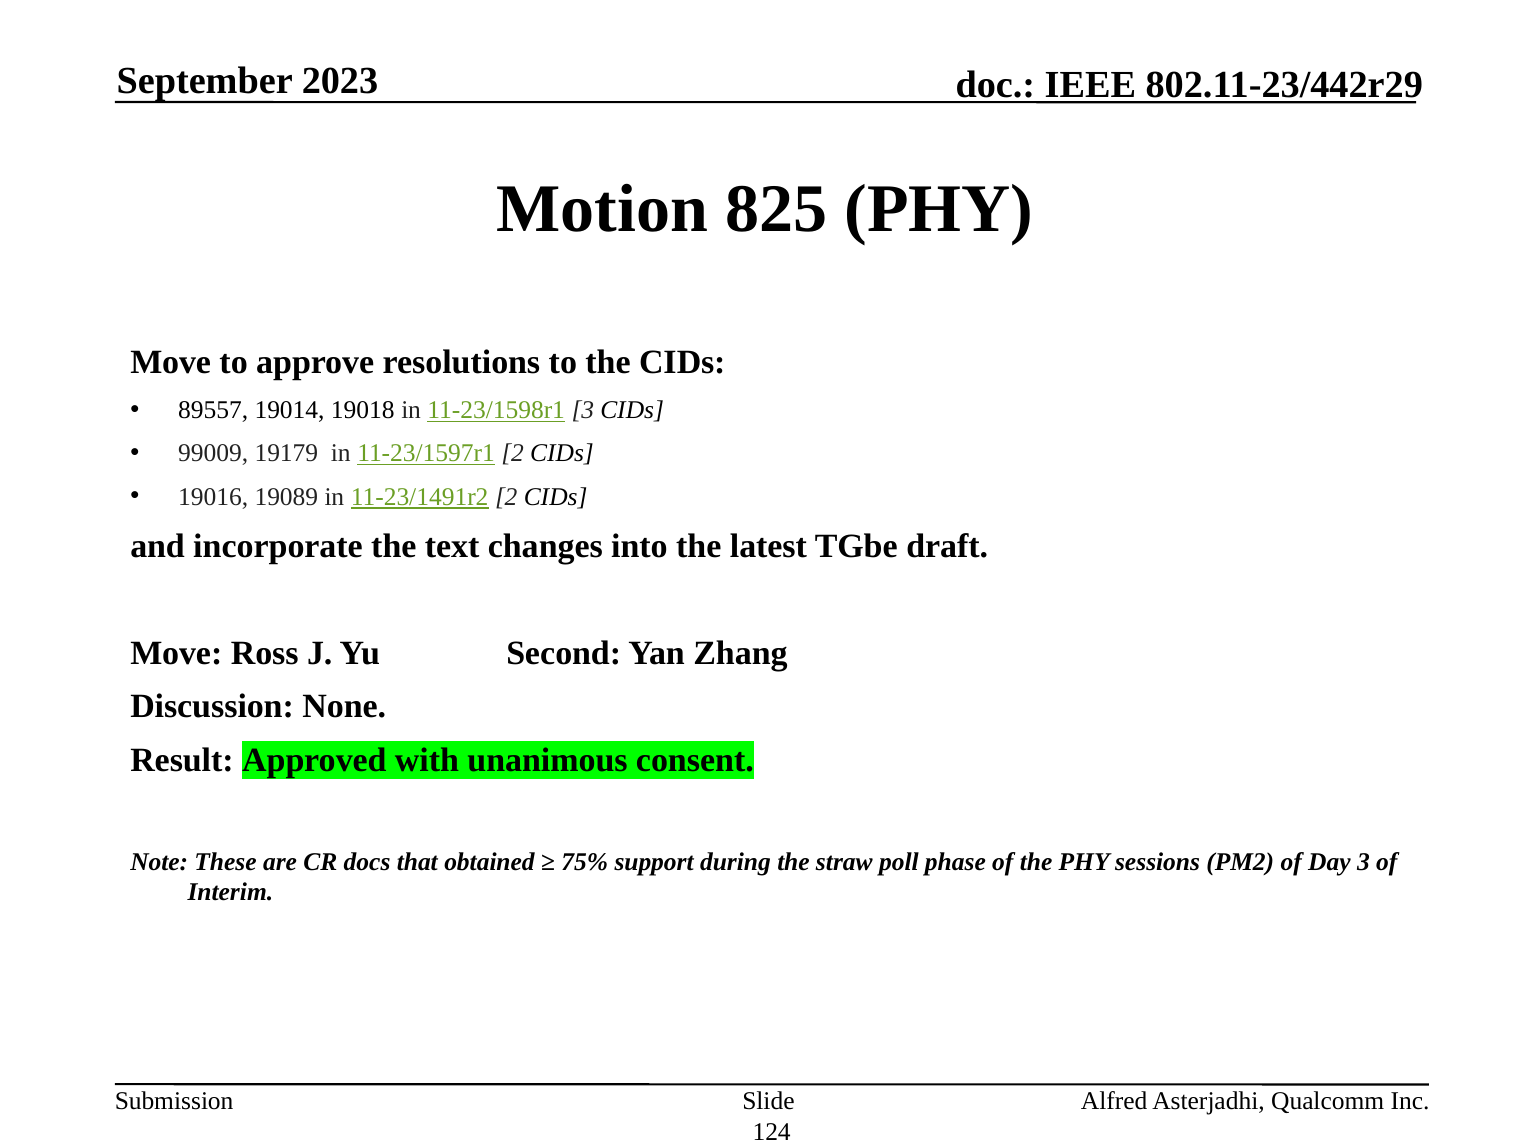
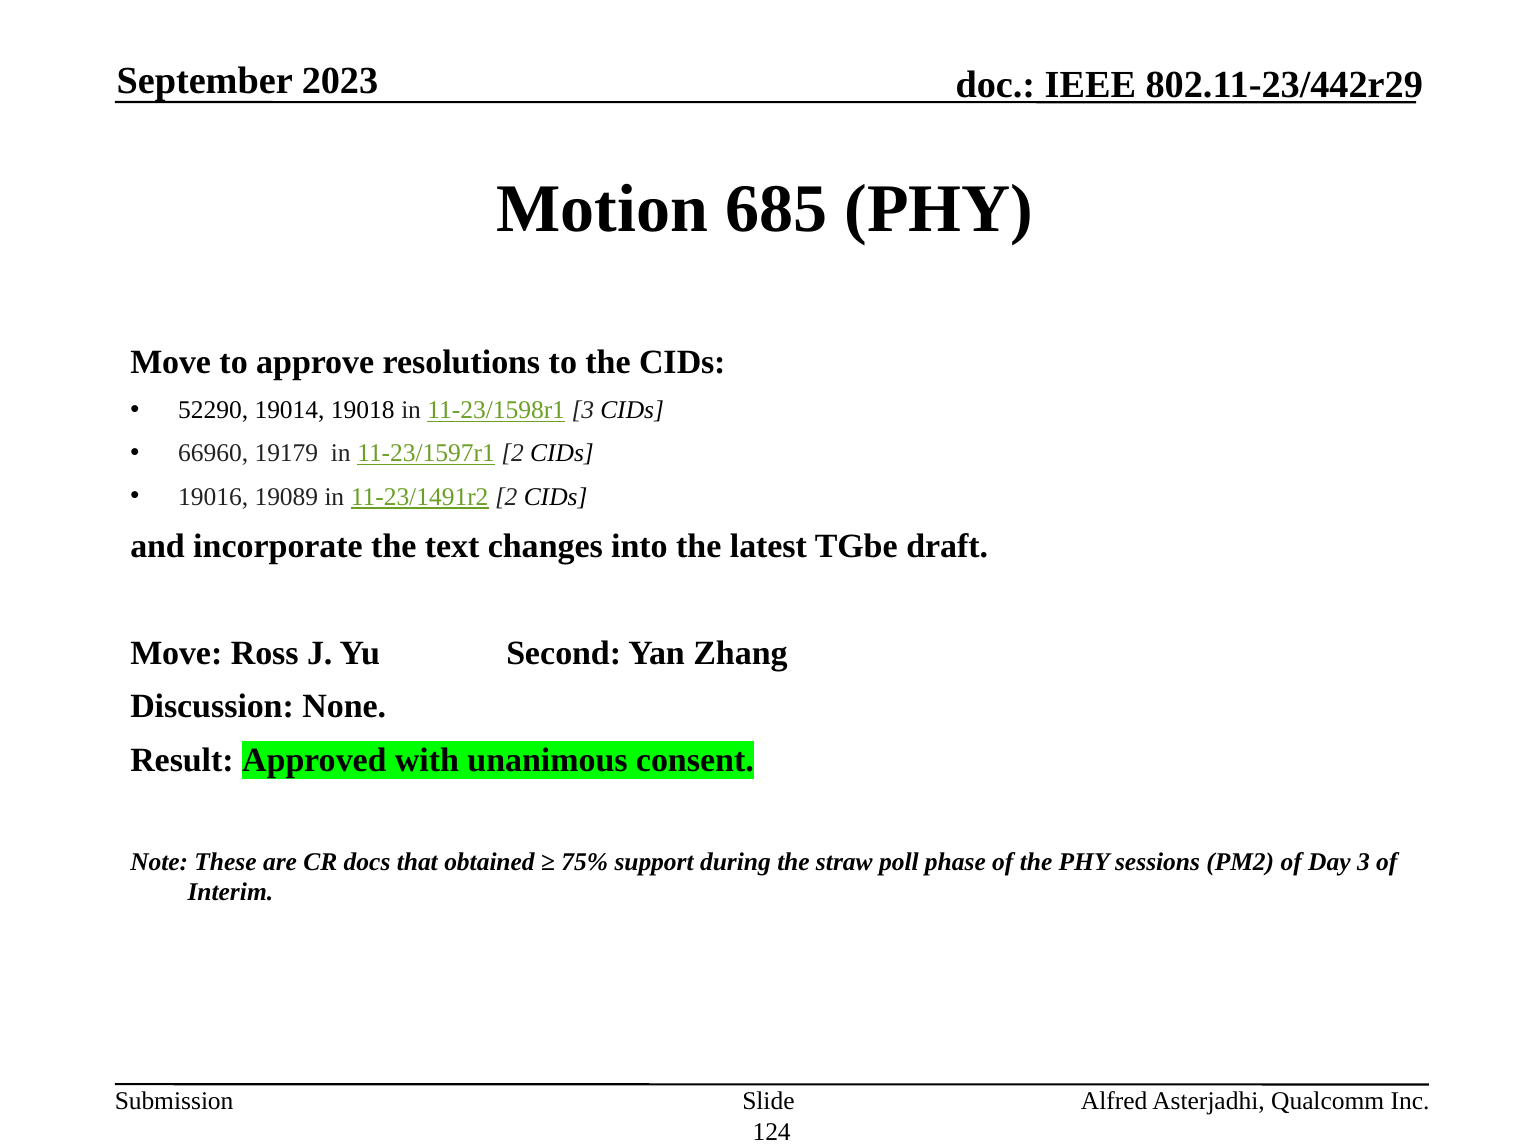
825: 825 -> 685 (776, 209)
89557: 89557 -> 52290 (213, 410)
99009: 99009 -> 66960 (213, 453)
